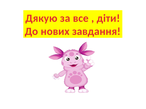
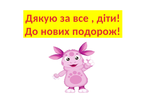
завдання: завдання -> подорож (96, 31)
